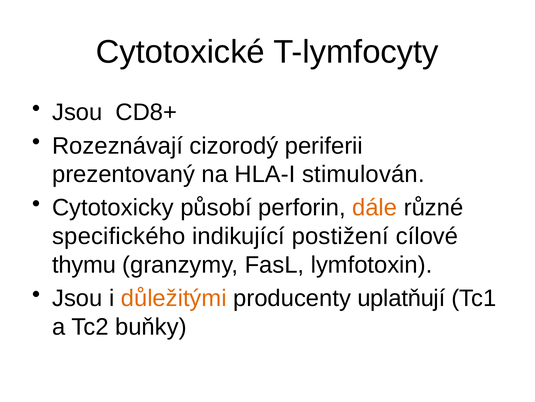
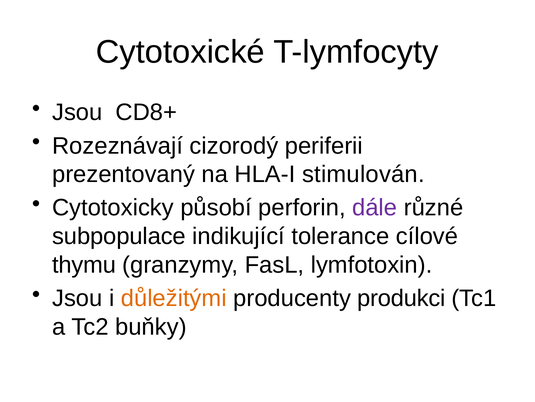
dále colour: orange -> purple (375, 207)
specifického: specifického -> subpopulace (119, 236)
postižení: postižení -> tolerance (340, 236)
uplatňují: uplatňují -> produkci (401, 298)
